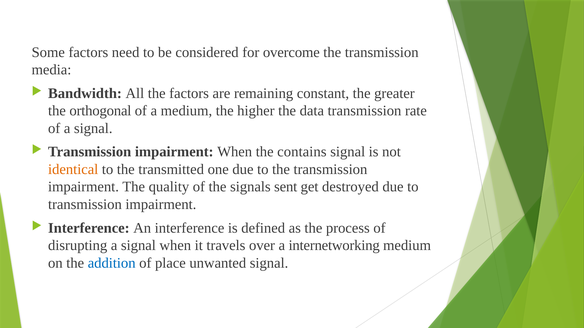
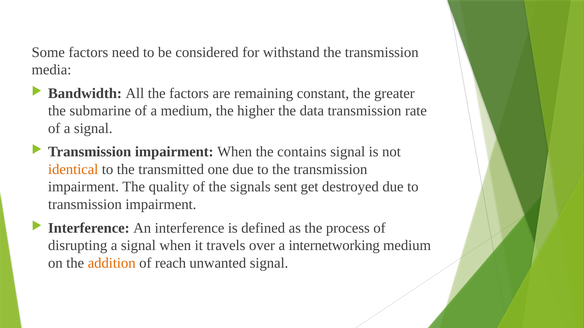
overcome: overcome -> withstand (291, 52)
orthogonal: orthogonal -> submarine (100, 111)
addition colour: blue -> orange (112, 263)
place: place -> reach (170, 263)
